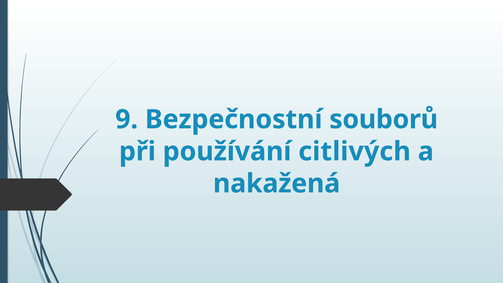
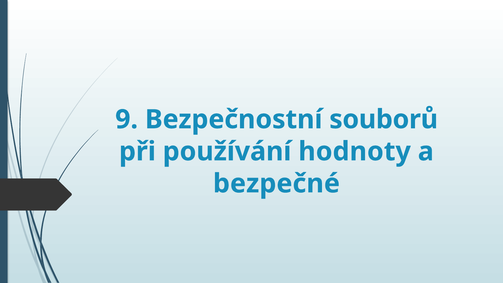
citlivých: citlivých -> hodnoty (355, 151)
nakažená: nakažená -> bezpečné (276, 184)
